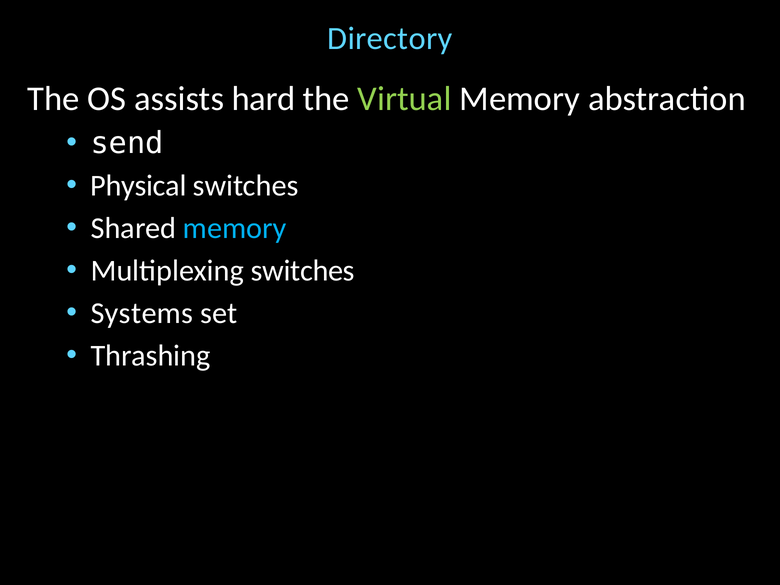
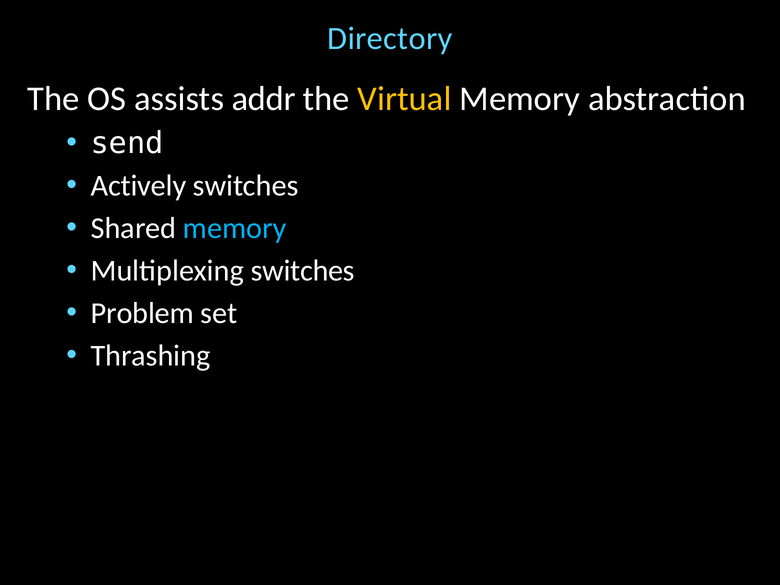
hard: hard -> addr (264, 99)
Virtual colour: light green -> yellow (404, 99)
Physical: Physical -> Actively (138, 186)
Systems: Systems -> Problem (142, 313)
